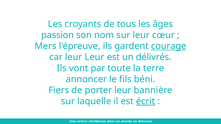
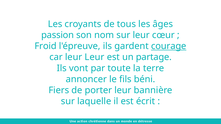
Mers: Mers -> Froid (46, 46)
délivrés: délivrés -> partage (154, 57)
écrit underline: present -> none (146, 101)
